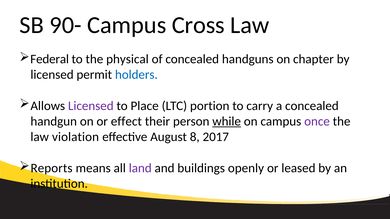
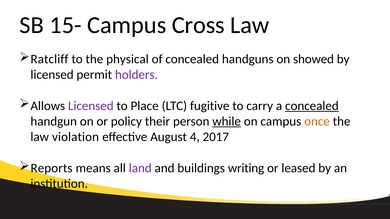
90-: 90- -> 15- (65, 25)
Federal: Federal -> Ratcliff (49, 59)
chapter: chapter -> showed (314, 59)
holders colour: blue -> purple (136, 75)
portion: portion -> fugitive (210, 106)
concealed underline: none -> present (312, 106)
effect: effect -> policy (126, 122)
once colour: purple -> orange (317, 122)
8: 8 -> 4 (195, 137)
openly: openly -> writing (246, 168)
